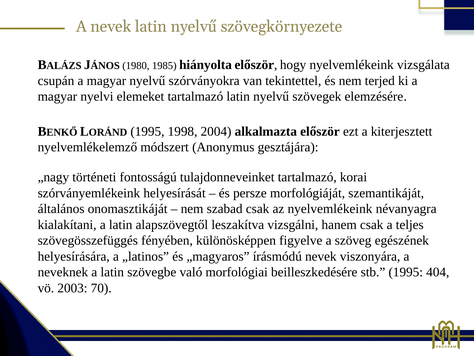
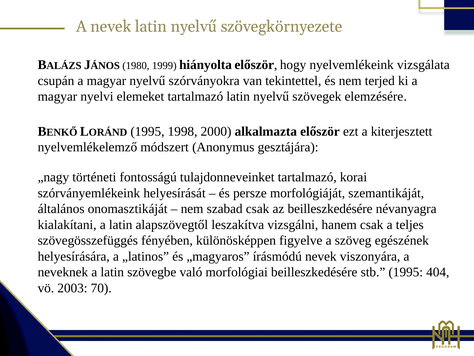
1985: 1985 -> 1999 (164, 66)
2004: 2004 -> 2000 (216, 131)
az nyelvemlékeink: nyelvemlékeink -> beilleszkedésére (330, 209)
